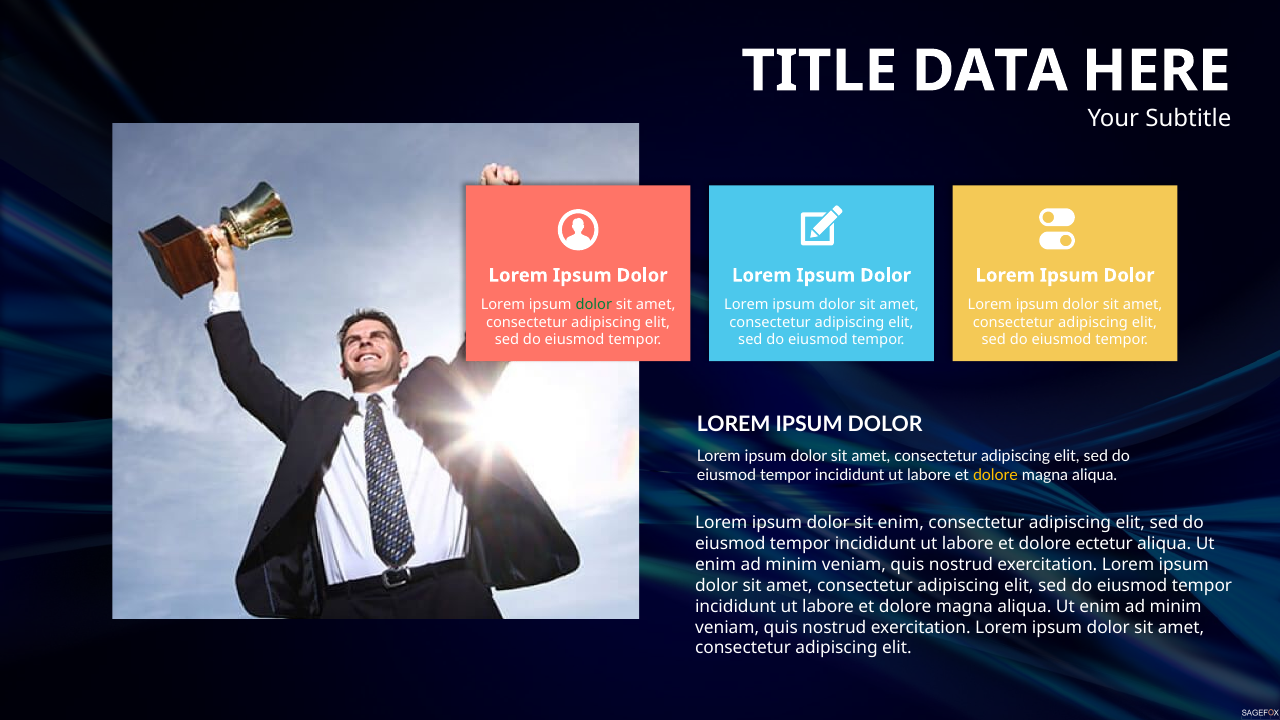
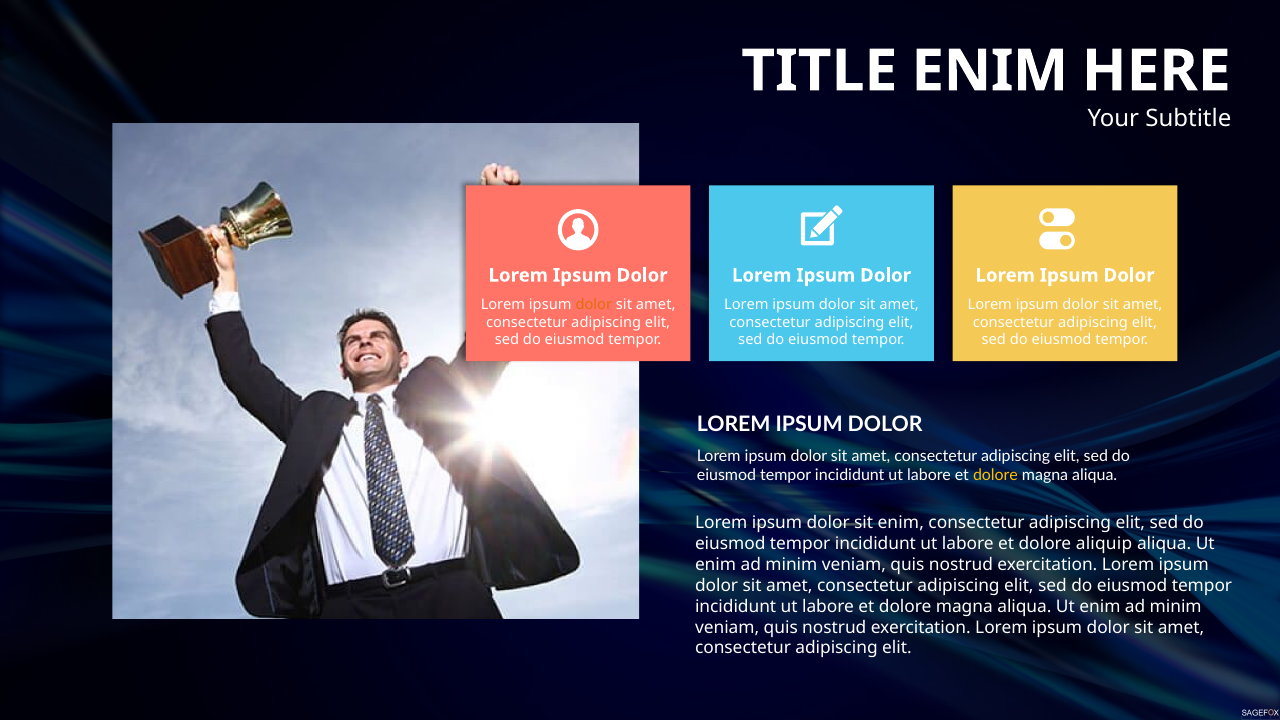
TITLE DATA: DATA -> ENIM (990, 71)
dolor colour: green -> orange (594, 305)
ectetur: ectetur -> aliquip (1104, 544)
